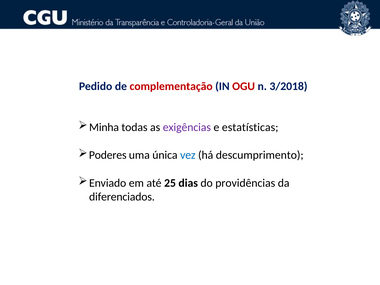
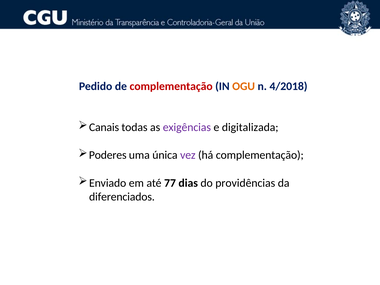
OGU colour: red -> orange (244, 86)
3/2018: 3/2018 -> 4/2018 (288, 86)
Minha: Minha -> Canais (104, 127)
estatísticas: estatísticas -> digitalizada (250, 127)
vez colour: blue -> purple (188, 155)
há descumprimento: descumprimento -> complementação (260, 155)
25: 25 -> 77 (170, 183)
